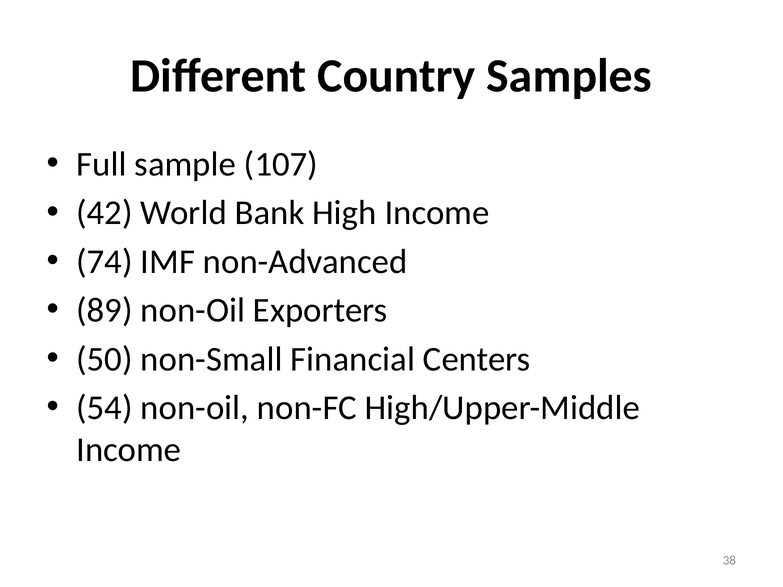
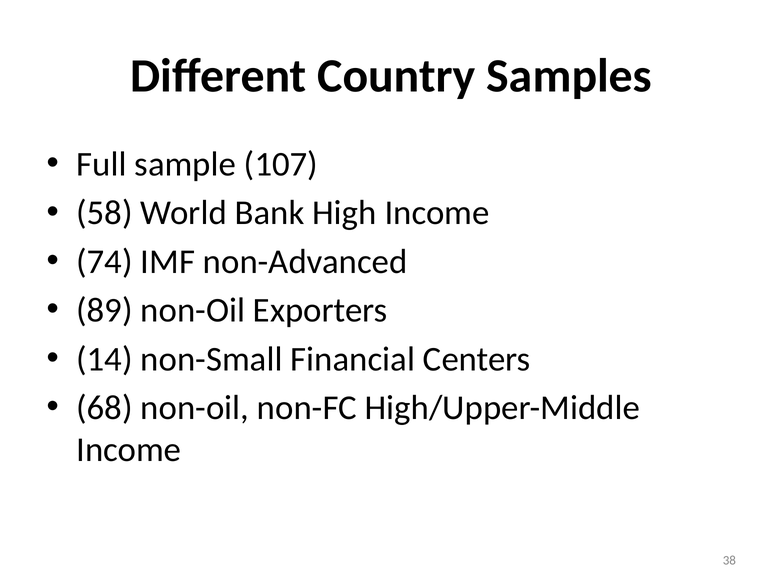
42: 42 -> 58 (105, 213)
50: 50 -> 14 (105, 359)
54: 54 -> 68 (105, 408)
